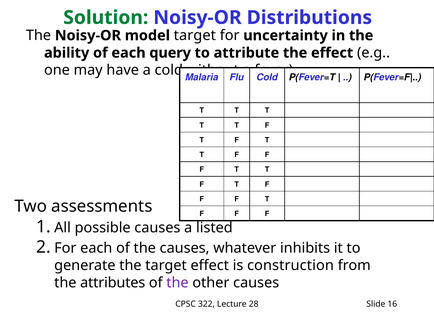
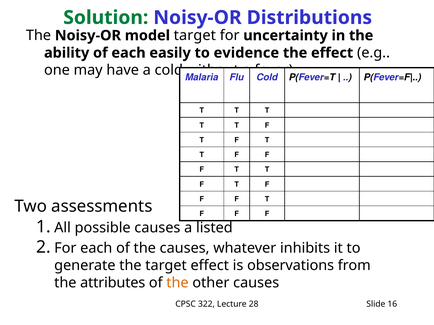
query: query -> easily (170, 53)
attribute: attribute -> evidence (246, 53)
construction: construction -> observations (291, 266)
the colour: purple -> orange (177, 283)
